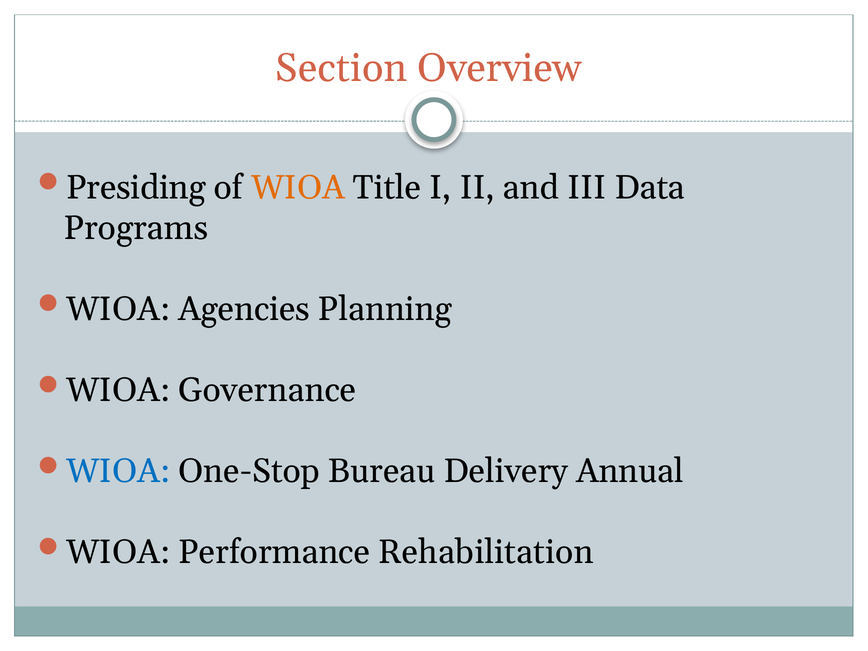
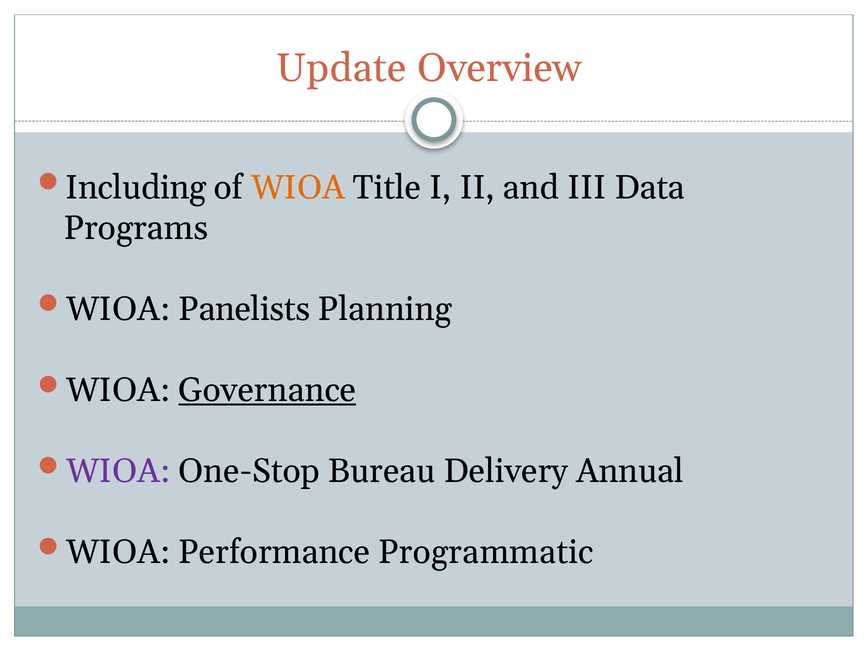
Section: Section -> Update (341, 68)
Presiding: Presiding -> Including (136, 187)
Agencies: Agencies -> Panelists (244, 309)
Governance underline: none -> present (267, 390)
WIOA colour: blue -> purple (118, 471)
Rehabilitation: Rehabilitation -> Programmatic (486, 552)
